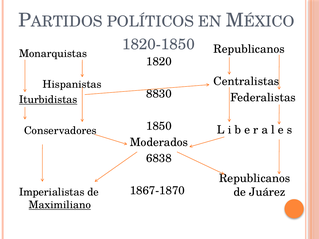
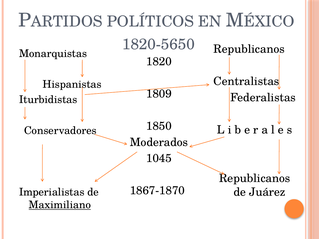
1820-1850: 1820-1850 -> 1820-5650 (158, 44)
8830: 8830 -> 1809 (159, 94)
Iturbidistas underline: present -> none (48, 100)
6838: 6838 -> 1045 (159, 159)
